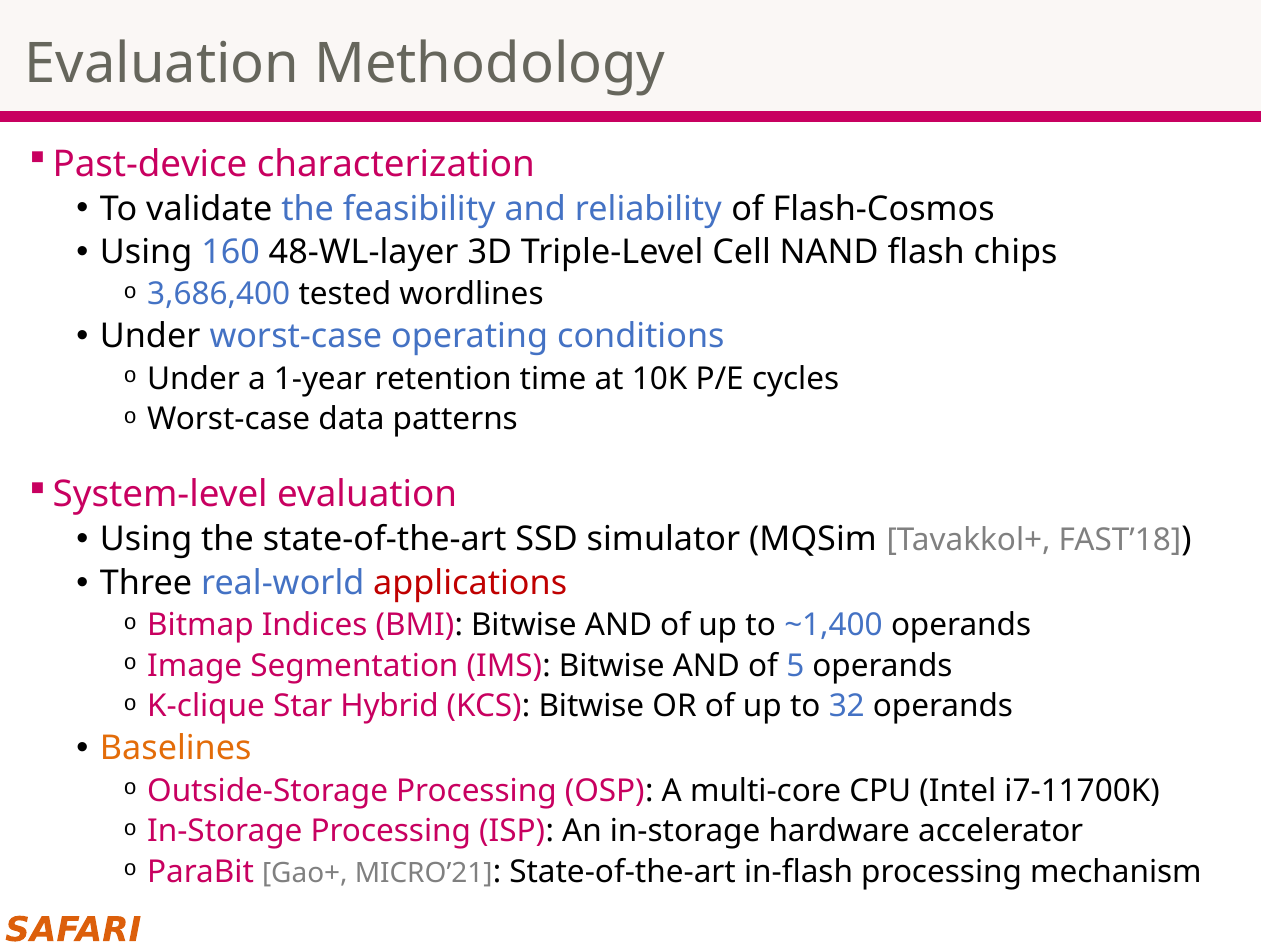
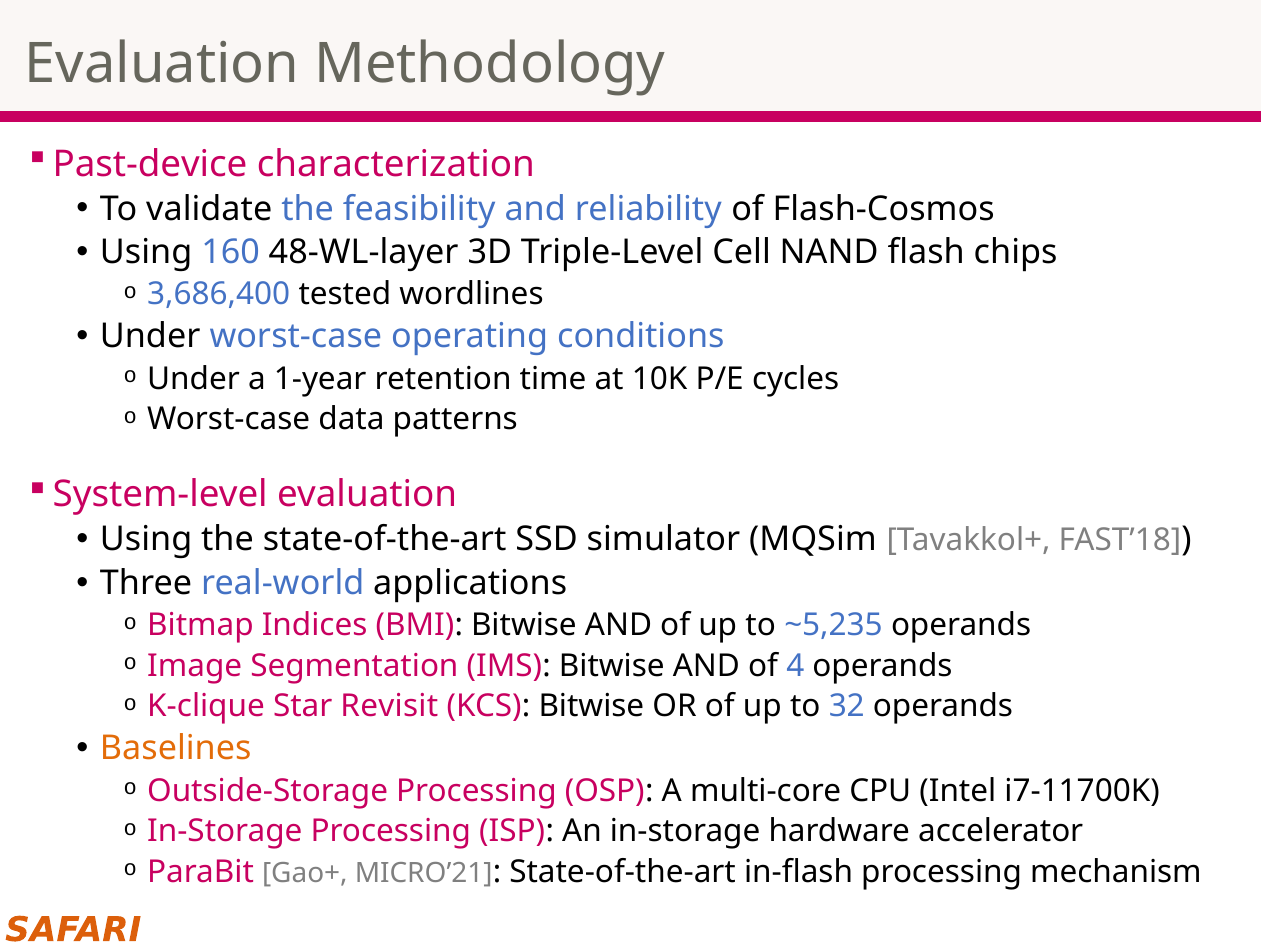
applications colour: red -> black (470, 583)
~1,400: ~1,400 -> ~5,235 (833, 625)
5: 5 -> 4 (795, 666)
Hybrid: Hybrid -> Revisit (389, 706)
